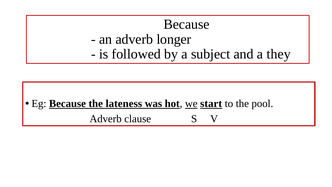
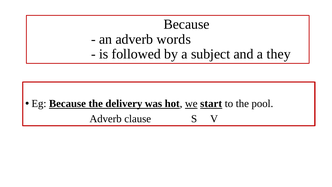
longer: longer -> words (174, 39)
lateness: lateness -> delivery (124, 104)
